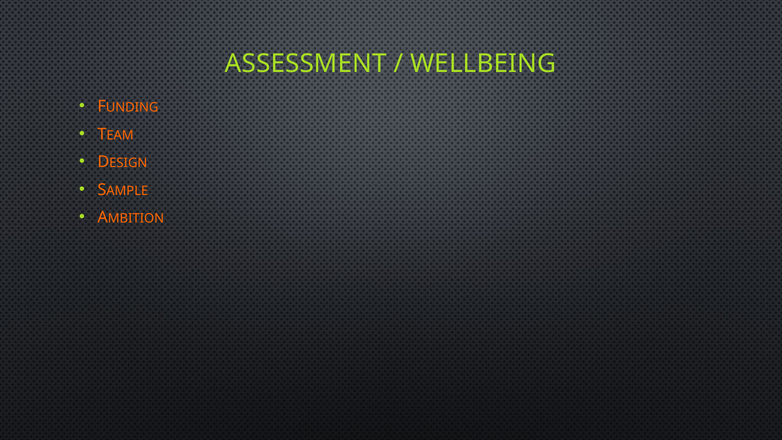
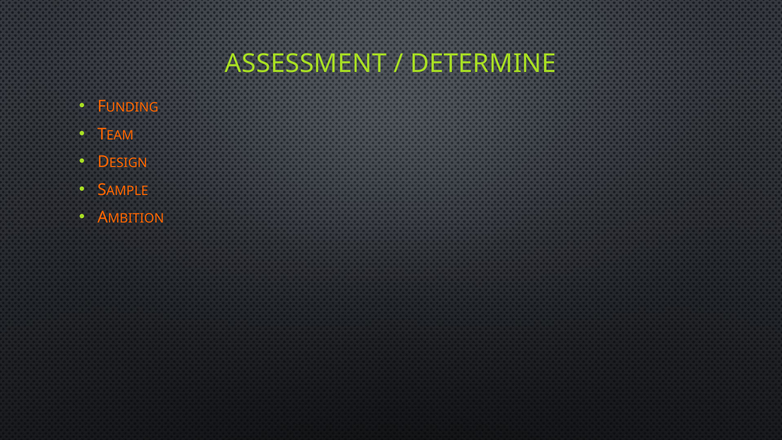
WELLBEING: WELLBEING -> DETERMINE (483, 64)
